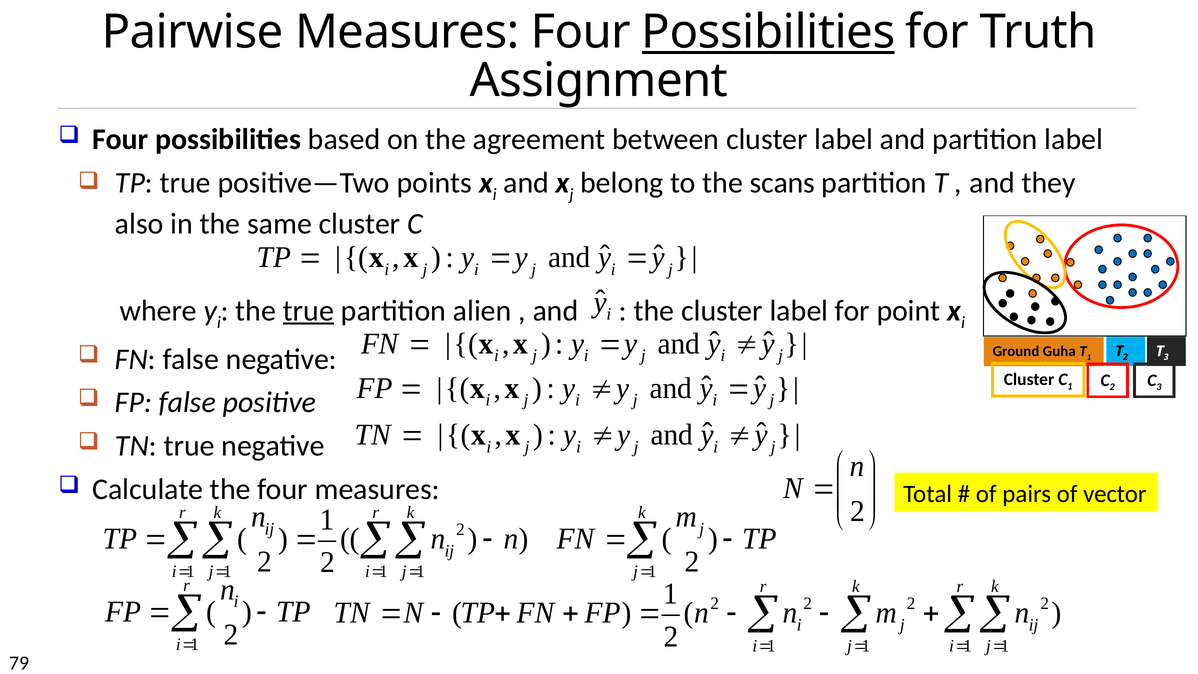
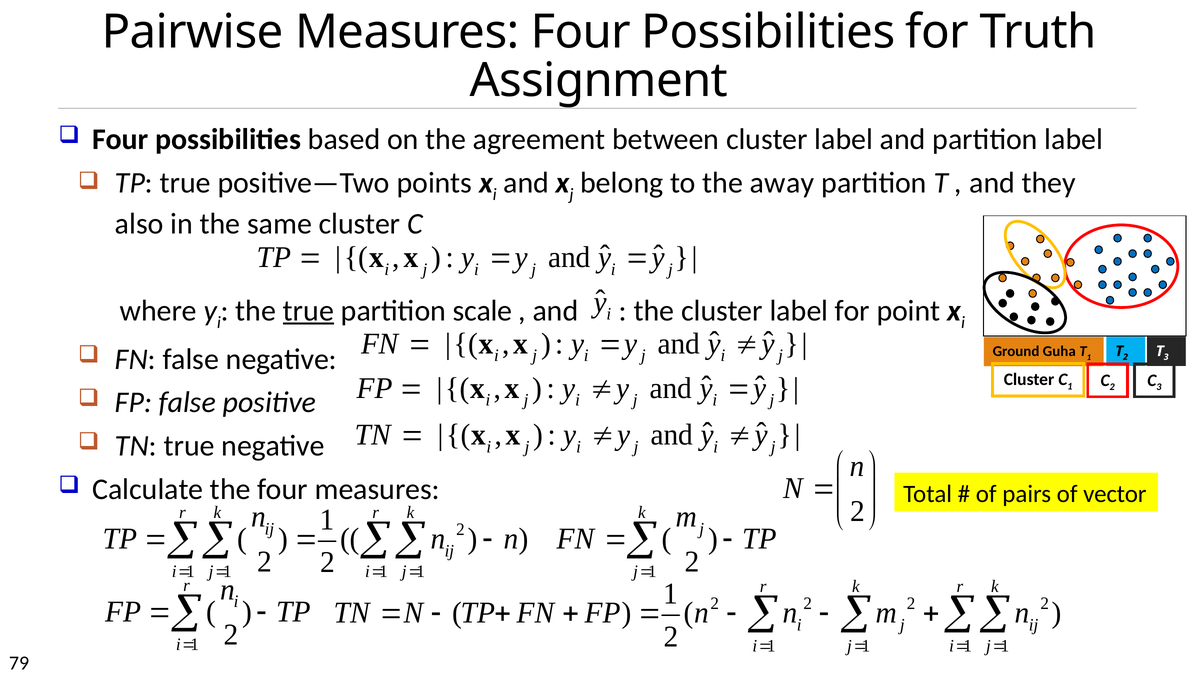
Possibilities underline: present -> none (768, 32)
scans: scans -> away (782, 183)
alien: alien -> scale (482, 311)
